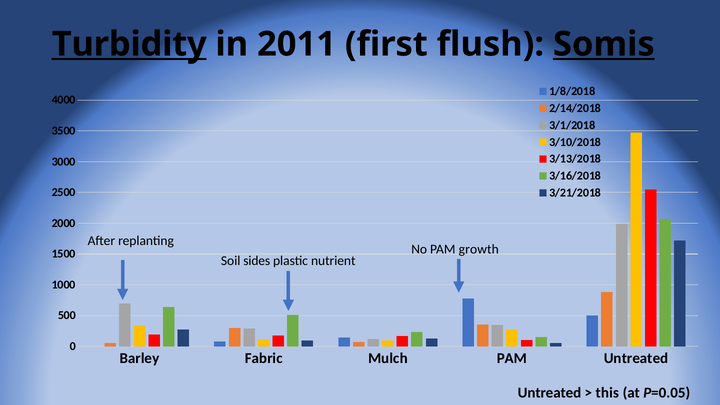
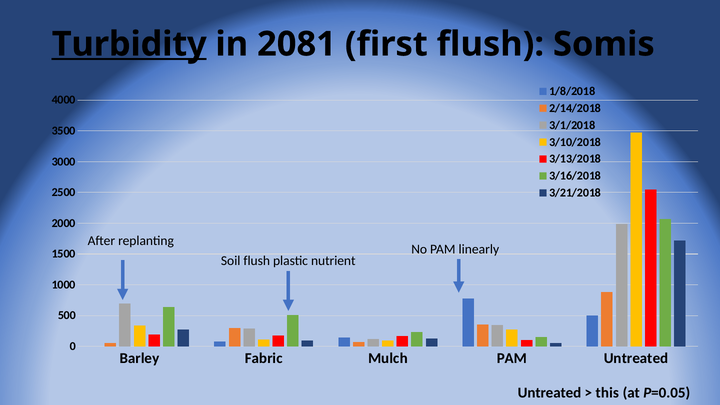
2011: 2011 -> 2081 (296, 44)
Somis underline: present -> none (604, 44)
growth: growth -> linearly (479, 249)
Soil sides: sides -> flush (257, 261)
